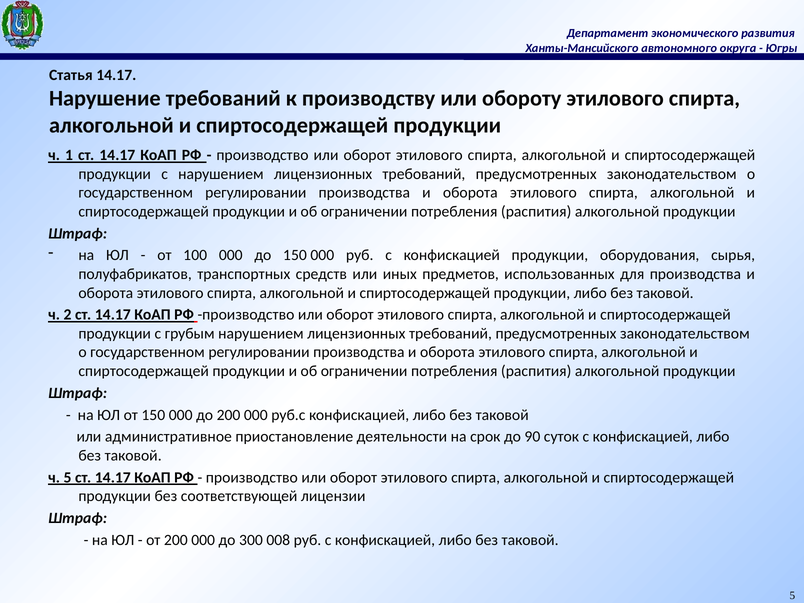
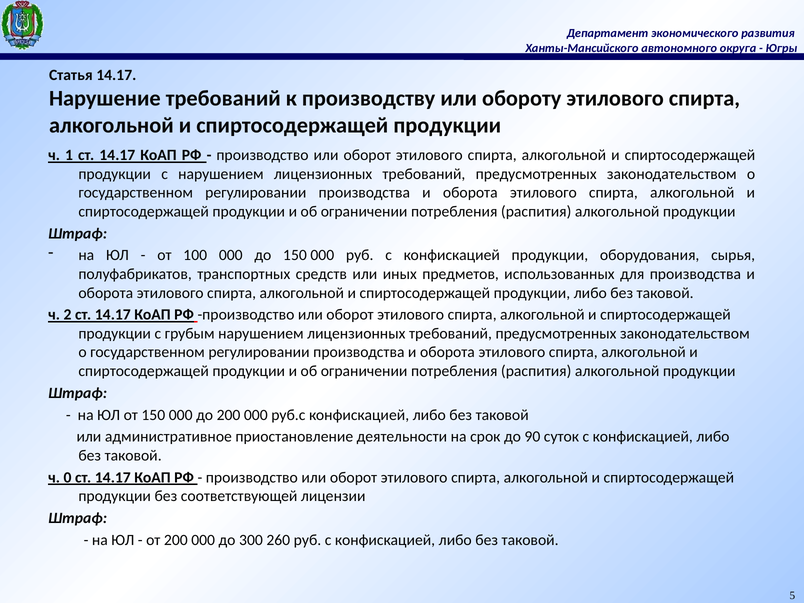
ч 5: 5 -> 0 (67, 477)
008: 008 -> 260 (278, 540)
